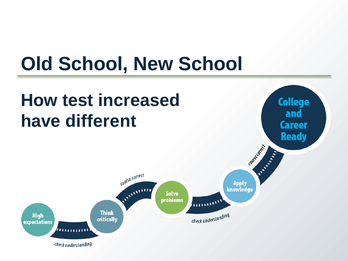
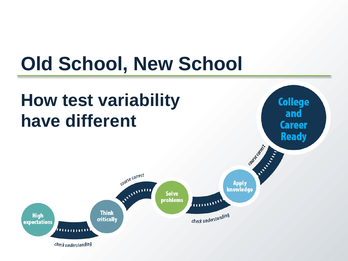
increased: increased -> variability (139, 100)
